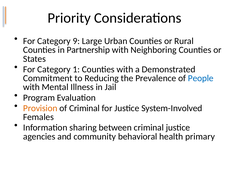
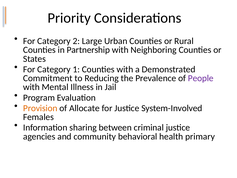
9: 9 -> 2 (76, 41)
People colour: blue -> purple (201, 78)
of Criminal: Criminal -> Allocate (84, 108)
